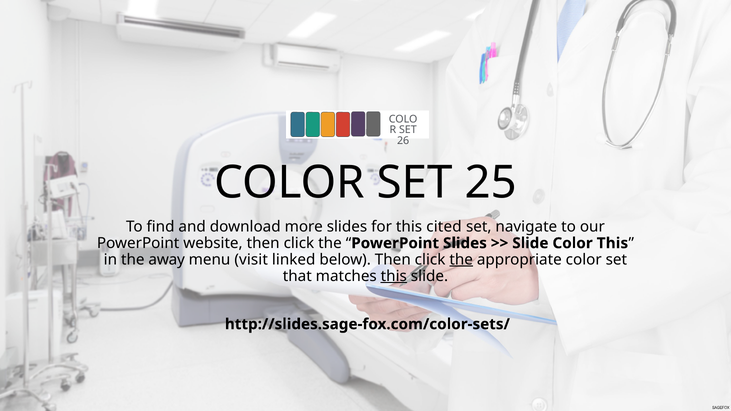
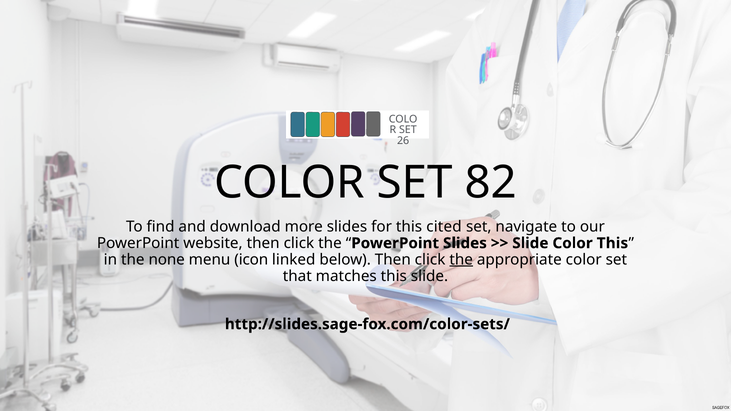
25: 25 -> 82 (491, 183)
away: away -> none (167, 260)
visit: visit -> icon (251, 260)
this underline: present -> none (394, 276)
